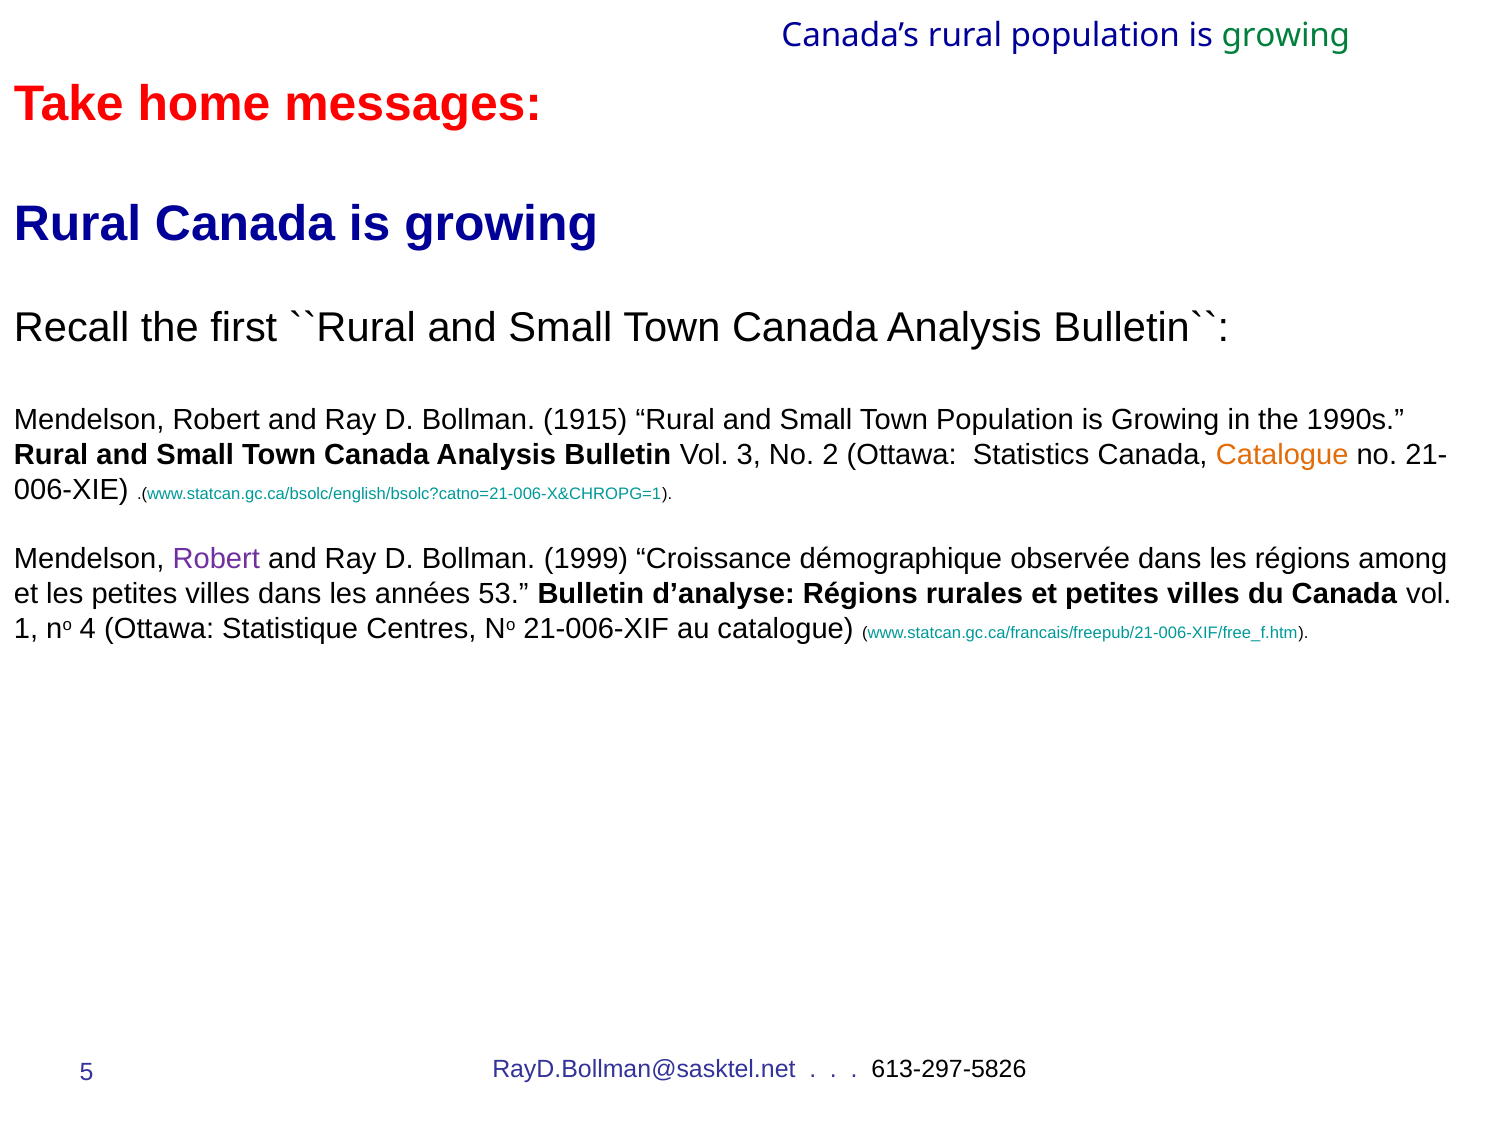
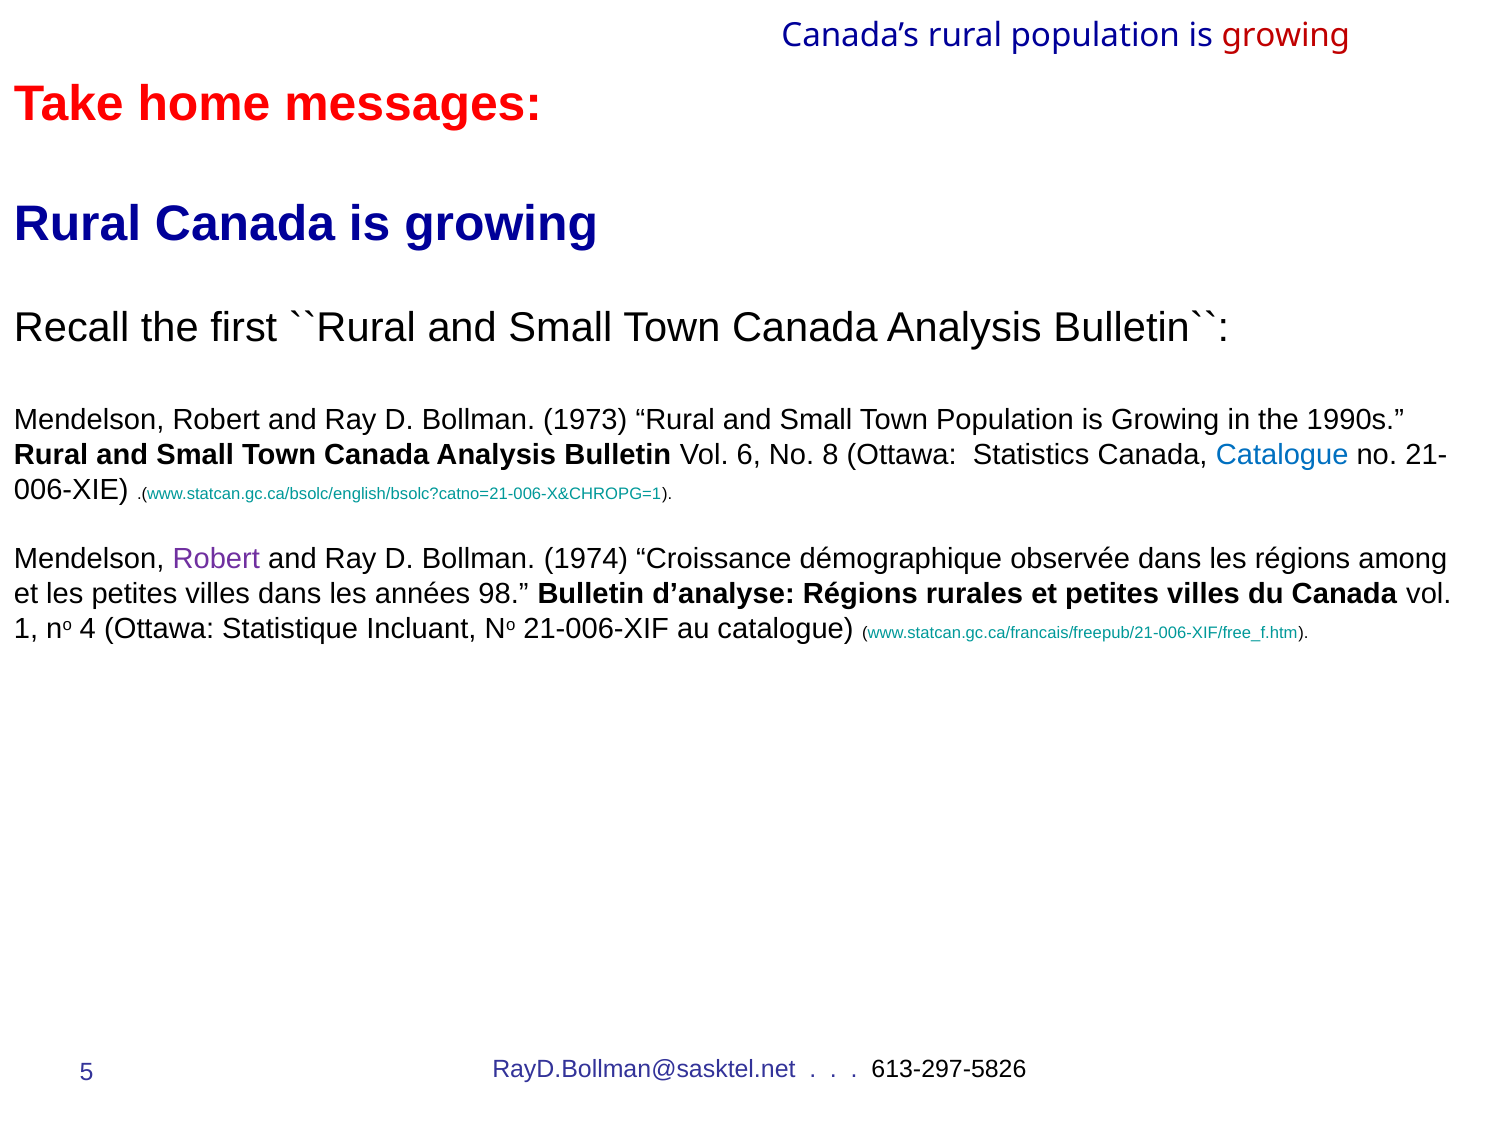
growing colour: green -> red (1286, 35)
1915: 1915 -> 1973 (585, 420)
3: 3 -> 6 (749, 455)
2: 2 -> 8 (830, 455)
Catalogue colour: orange -> blue (1282, 455)
1999: 1999 -> 1974 (586, 559)
53: 53 -> 98 (503, 594)
Centres: Centres -> Incluant (421, 629)
